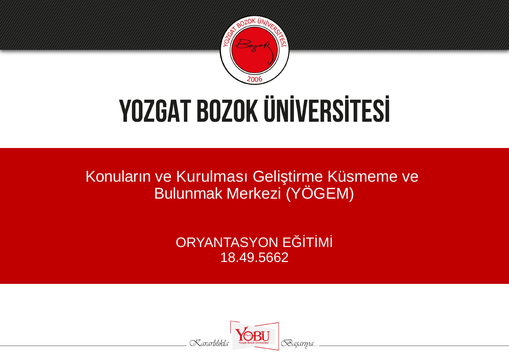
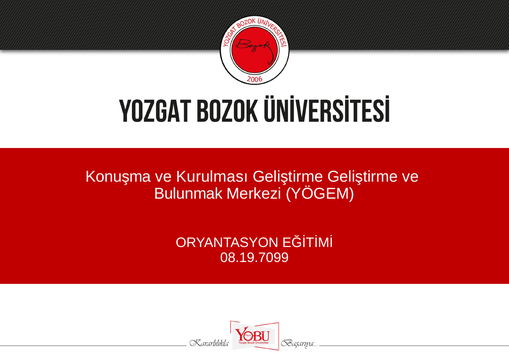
Konuların: Konuların -> Konuşma (118, 176)
Geliştirme Küsmeme: Küsmeme -> Geliştirme (363, 176)
18.49.5662: 18.49.5662 -> 08.19.7099 (254, 257)
